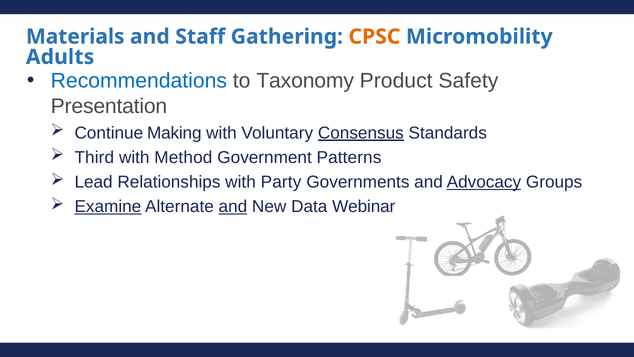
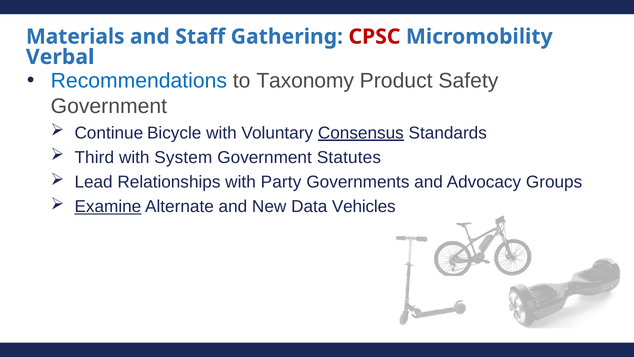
CPSC colour: orange -> red (374, 37)
Adults: Adults -> Verbal (60, 57)
Presentation: Presentation -> Government (109, 106)
Making: Making -> Bicycle (174, 133)
Method: Method -> System (183, 157)
Patterns: Patterns -> Statutes (349, 157)
Advocacy underline: present -> none (484, 182)
and underline: present -> none (233, 207)
Webinar: Webinar -> Vehicles (364, 207)
